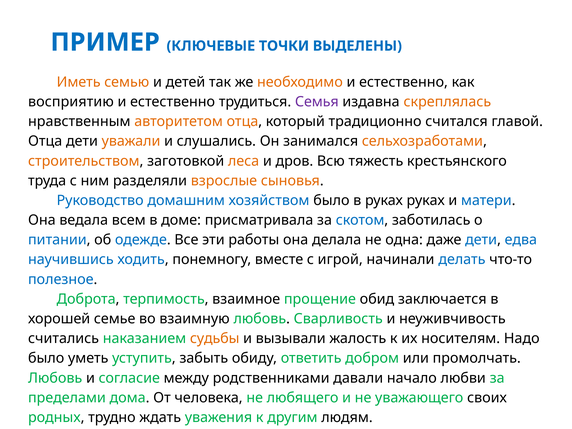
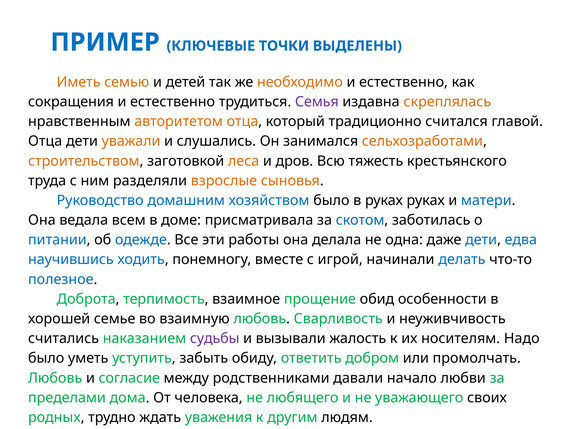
восприятию: восприятию -> сокращения (71, 102)
заключается: заключается -> особенности (442, 299)
судьбы colour: orange -> purple (215, 339)
